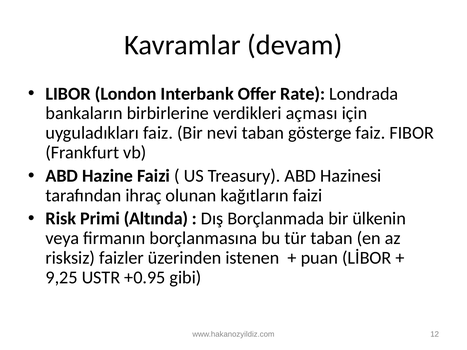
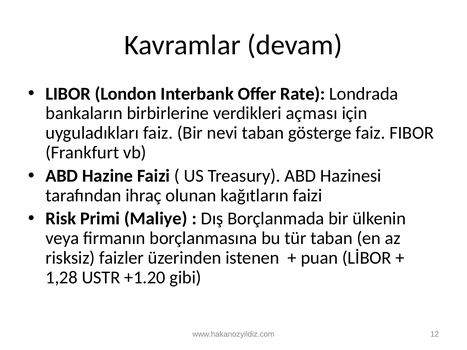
Altında: Altında -> Maliye (156, 219)
9,25: 9,25 -> 1,28 (62, 278)
+0.95: +0.95 -> +1.20 (145, 278)
